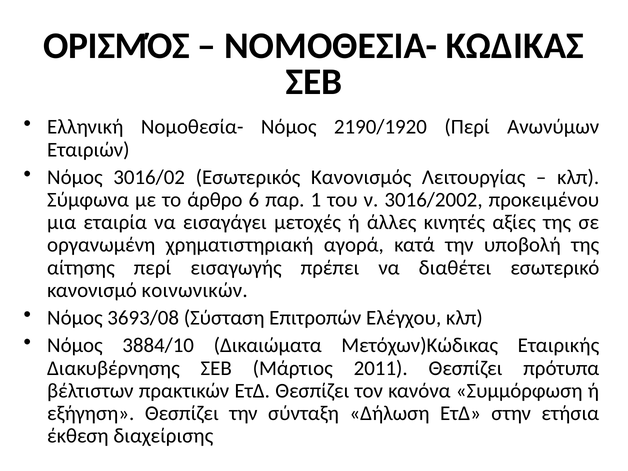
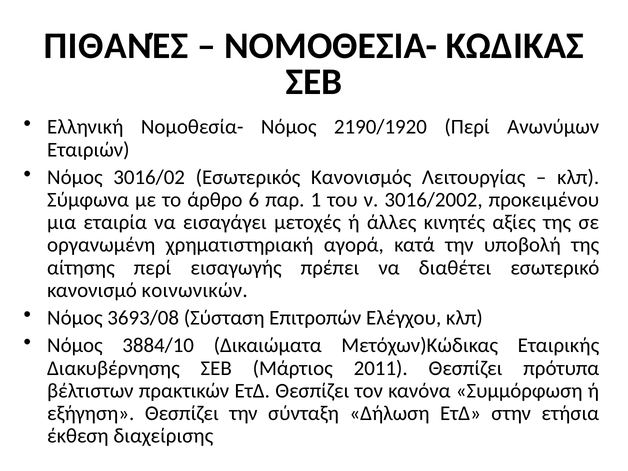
ΟΡΙΣΜΌΣ: ΟΡΙΣΜΌΣ -> ΠΙΘΑΝΈΣ (116, 46)
